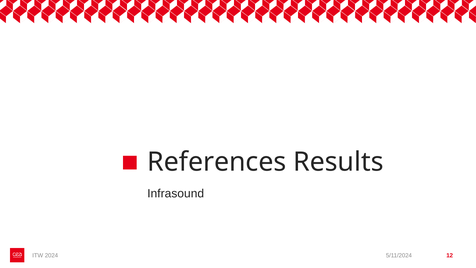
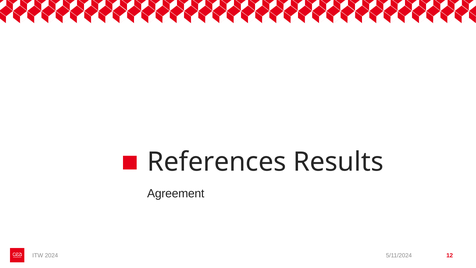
Infrasound: Infrasound -> Agreement (176, 193)
